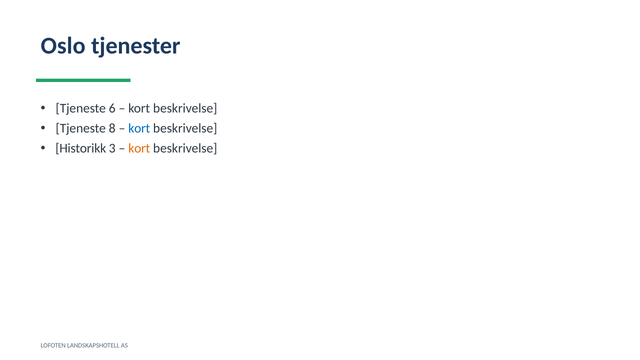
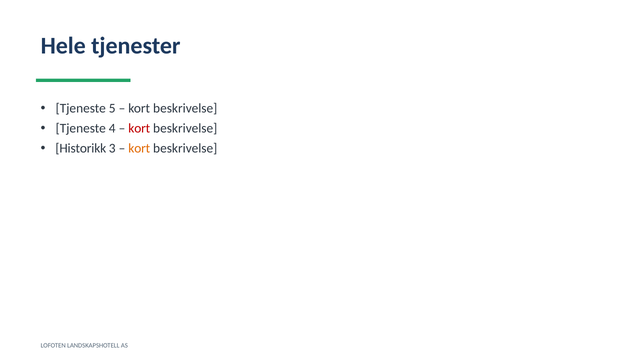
Oslo: Oslo -> Hele (63, 46)
6: 6 -> 5 (112, 108)
8: 8 -> 4 (112, 128)
kort colour: blue -> red (139, 128)
